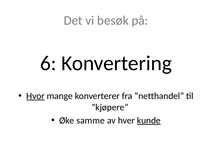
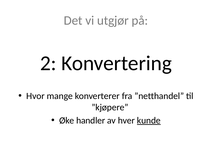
besøk: besøk -> utgjør (113, 21)
6: 6 -> 2 (48, 63)
Hvor underline: present -> none (35, 96)
samme: samme -> handler (91, 120)
